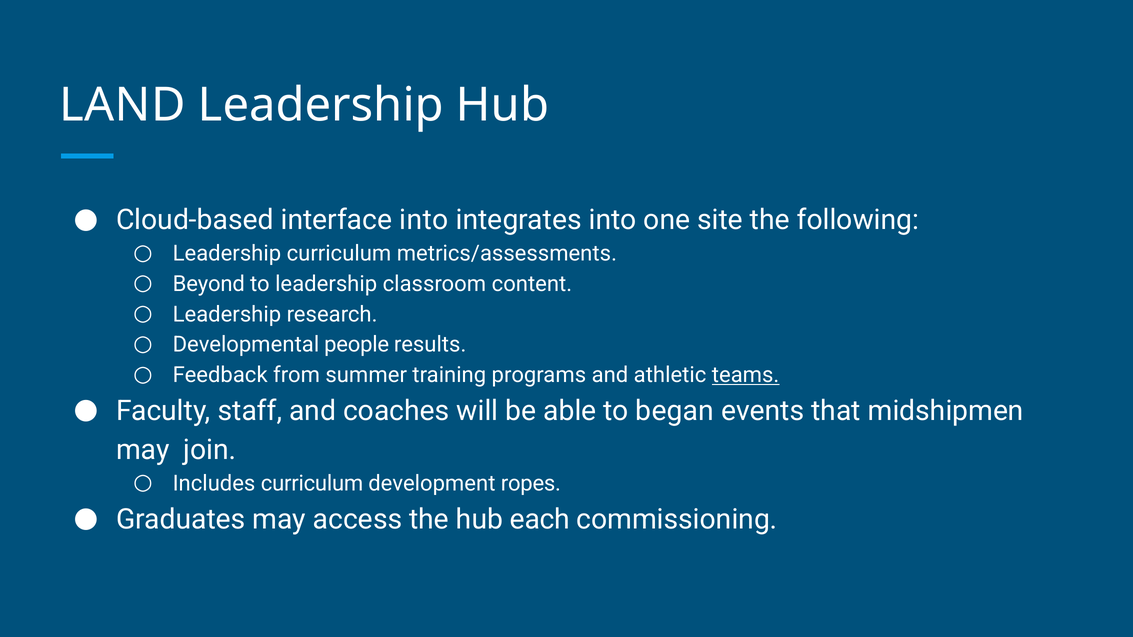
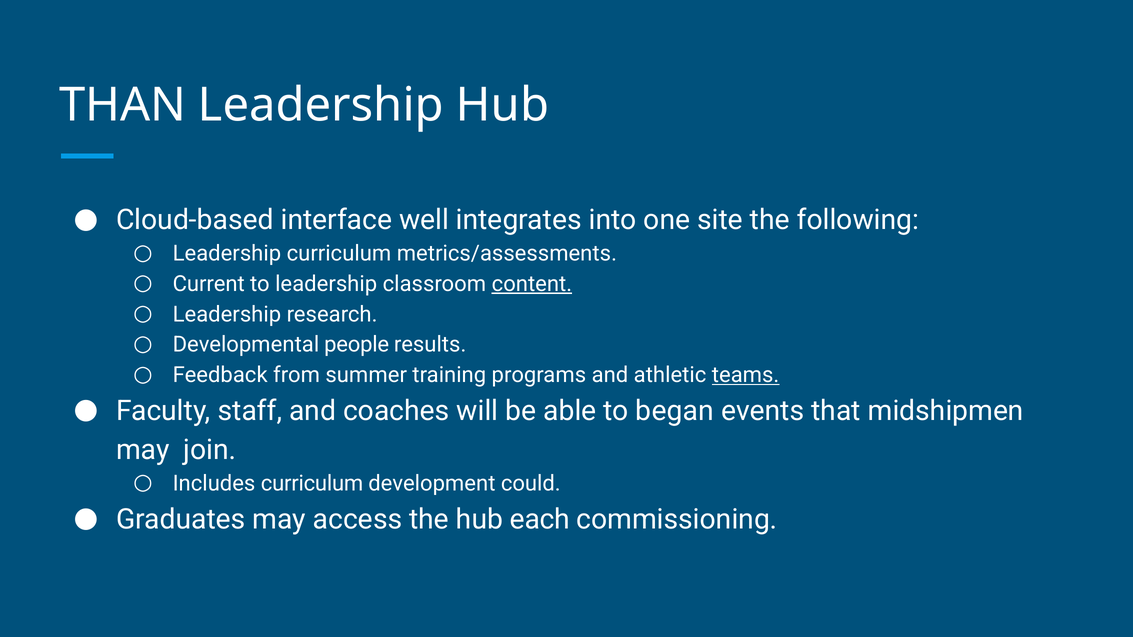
LAND: LAND -> THAN (123, 105)
interface into: into -> well (424, 220)
Beyond: Beyond -> Current (209, 284)
content underline: none -> present (532, 284)
ropes: ropes -> could (531, 484)
